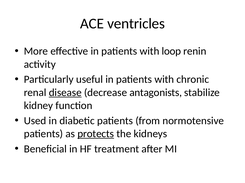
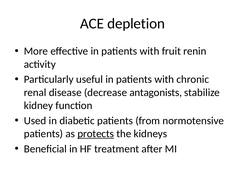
ventricles: ventricles -> depletion (136, 24)
loop: loop -> fruit (171, 51)
disease underline: present -> none (65, 93)
